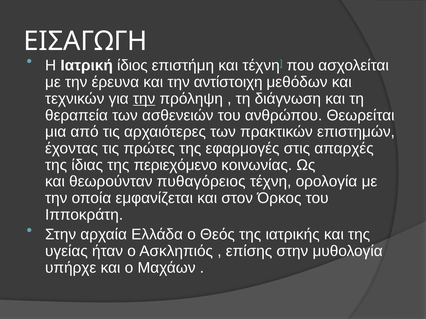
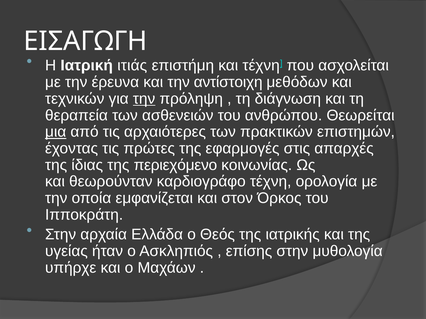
ίδιος: ίδιος -> ιτιάς (132, 66)
μια underline: none -> present (56, 132)
πυθαγόρειος: πυθαγόρειος -> καρδιογράφο (201, 182)
